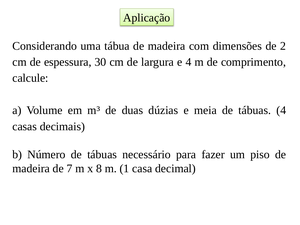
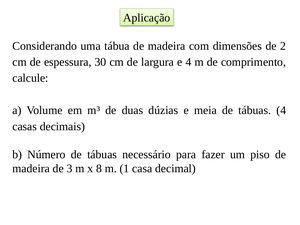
7: 7 -> 3 (69, 168)
